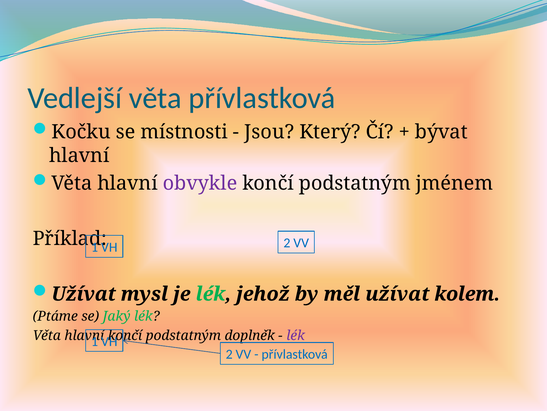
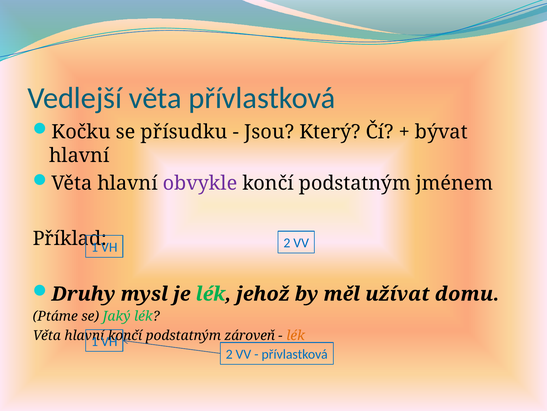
místnosti: místnosti -> přísudku (184, 132)
Užívat: Užívat -> Druhy (83, 294)
kolem: kolem -> domu (467, 294)
doplněk: doplněk -> zároveň (250, 335)
lék colour: purple -> orange (296, 335)
